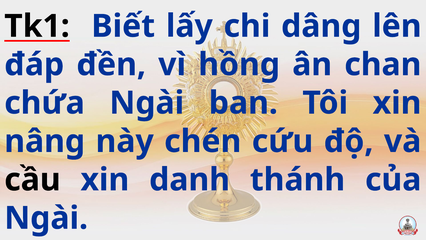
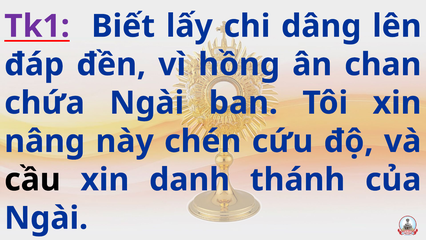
Tk1 colour: black -> purple (37, 26)
